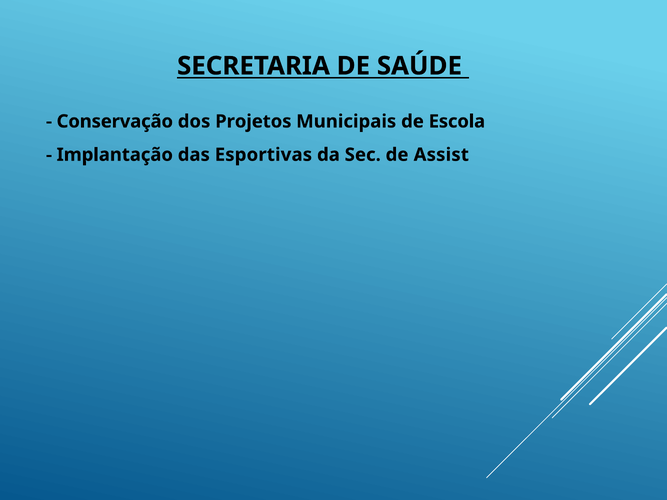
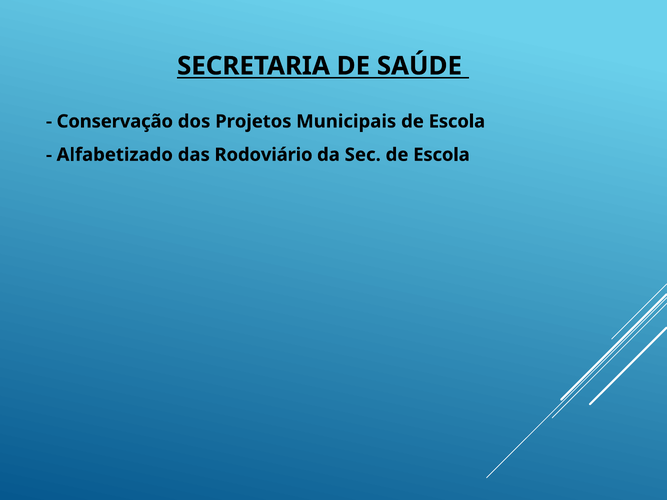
Implantação: Implantação -> Alfabetizado (115, 155)
Esportivas: Esportivas -> Rodoviário (264, 155)
Sec de Assist: Assist -> Escola (441, 155)
